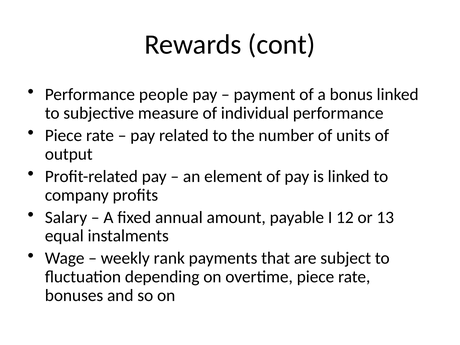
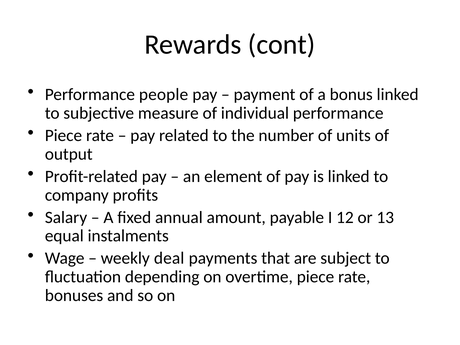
rank: rank -> deal (169, 258)
